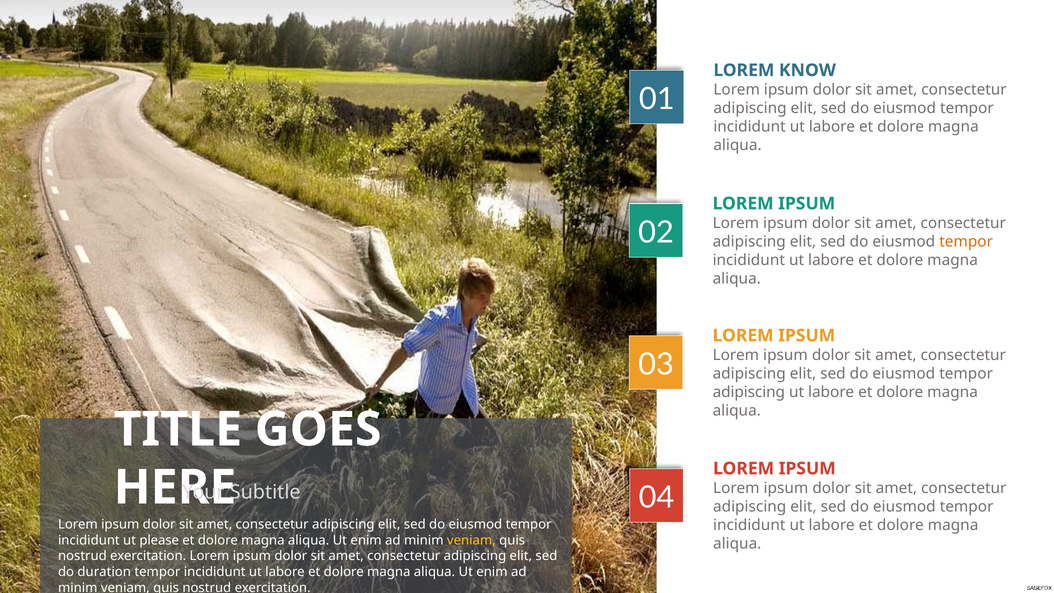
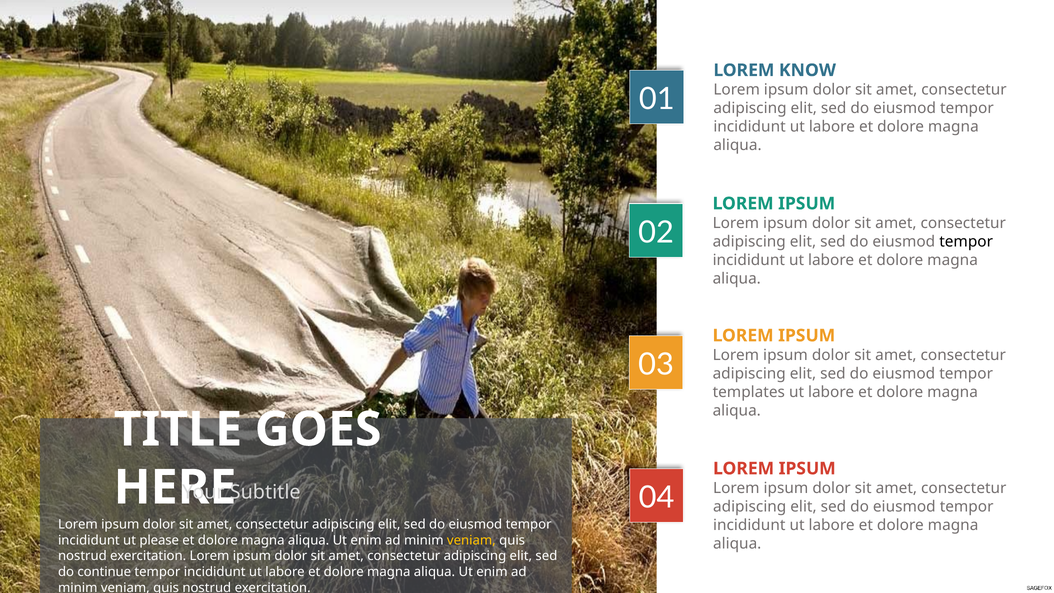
tempor colour: orange -> black (966, 242)
adipiscing: adipiscing -> templates (749, 392)
duration: duration -> continue (104, 572)
